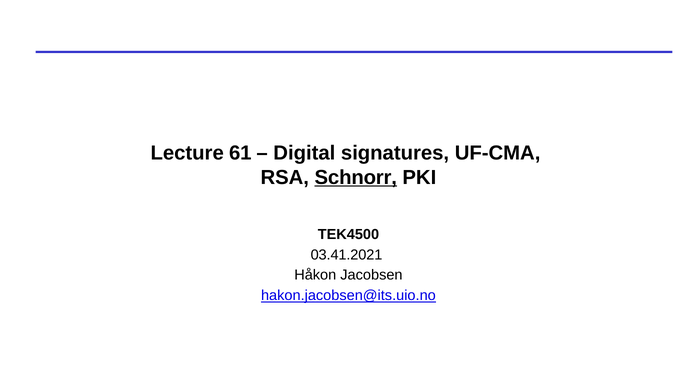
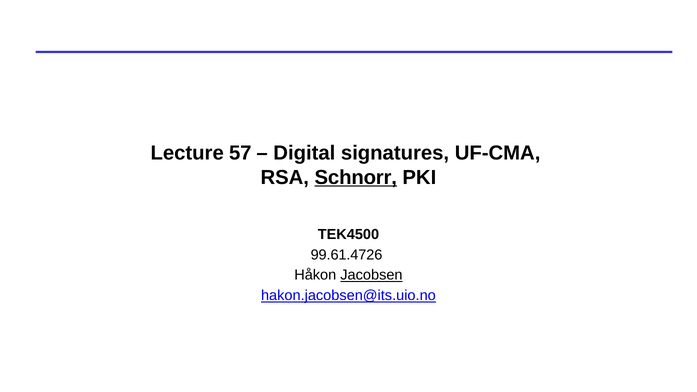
61: 61 -> 57 (240, 153)
03.41.2021: 03.41.2021 -> 99.61.4726 (346, 255)
Jacobsen underline: none -> present (371, 275)
